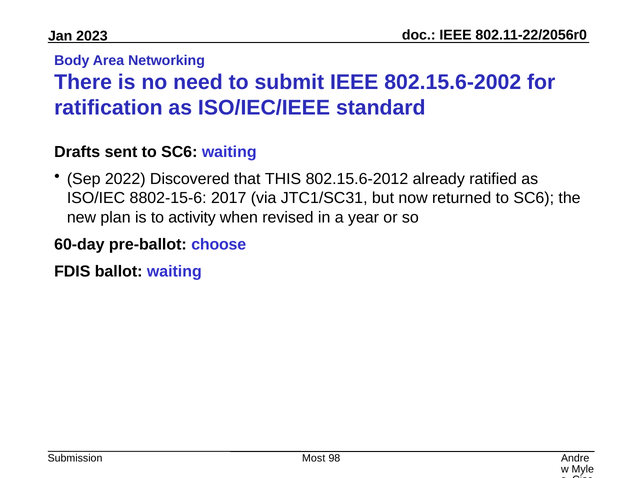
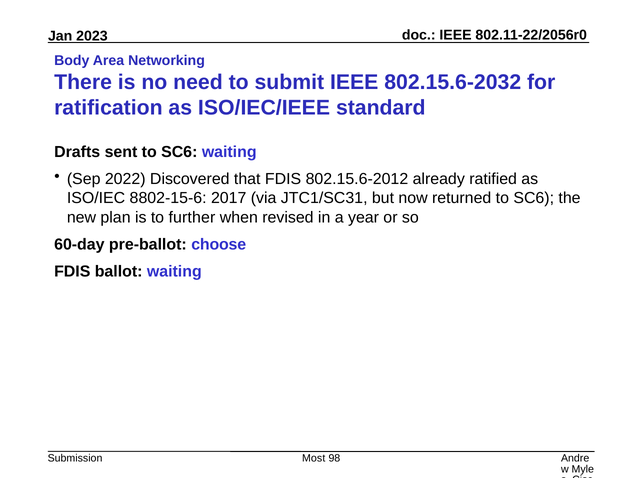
802.15.6-2002: 802.15.6-2002 -> 802.15.6-2032 (453, 82)
that THIS: THIS -> FDIS (283, 179)
activity: activity -> further (192, 217)
